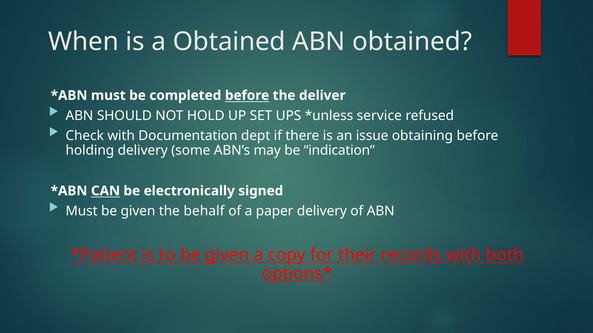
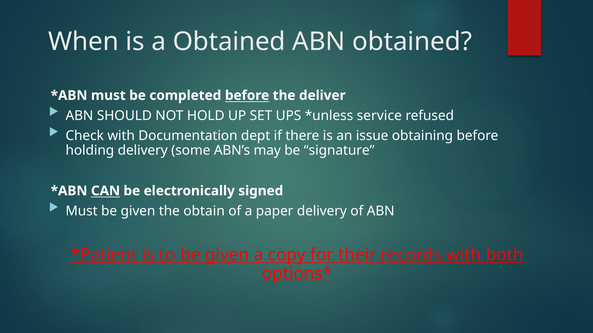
indication: indication -> signature (339, 151)
behalf: behalf -> obtain (204, 211)
